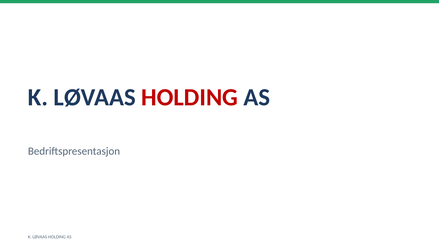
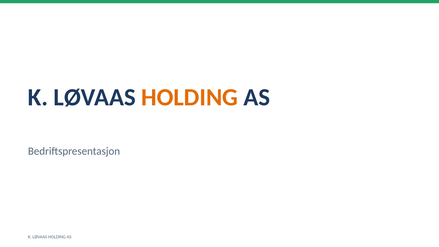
HOLDING colour: red -> orange (190, 97)
